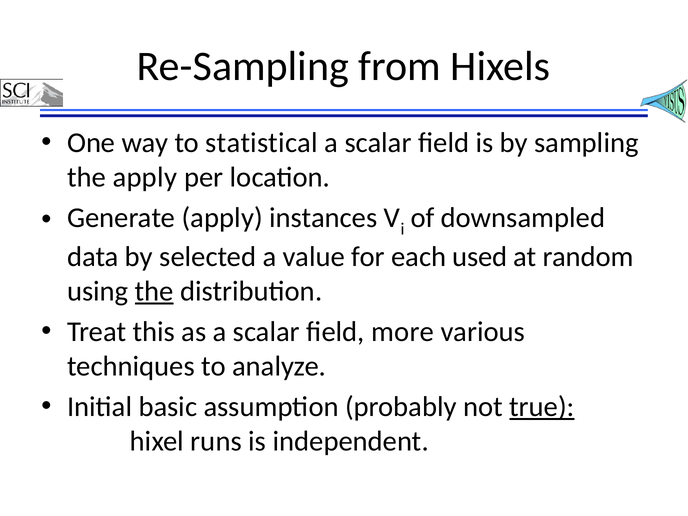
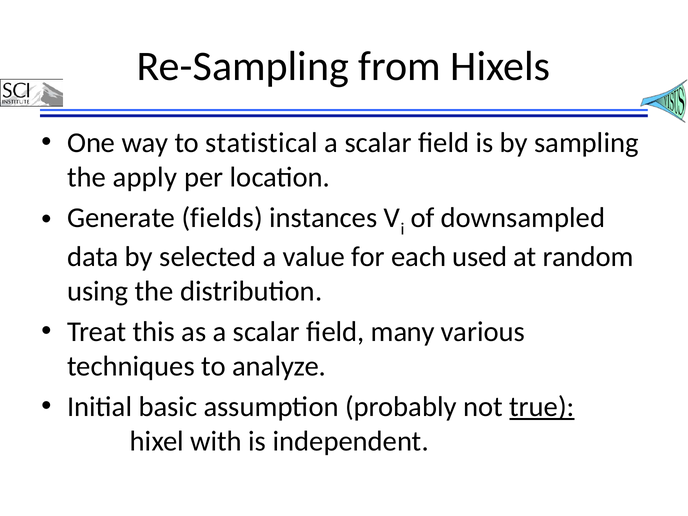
Generate apply: apply -> fields (222, 218)
the underline: present -> none (154, 291)
more: more -> many (403, 332)
runs: runs -> with (216, 441)
